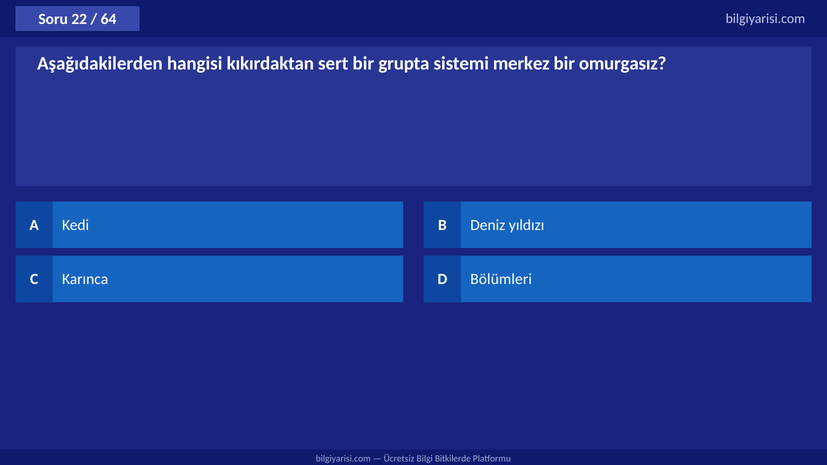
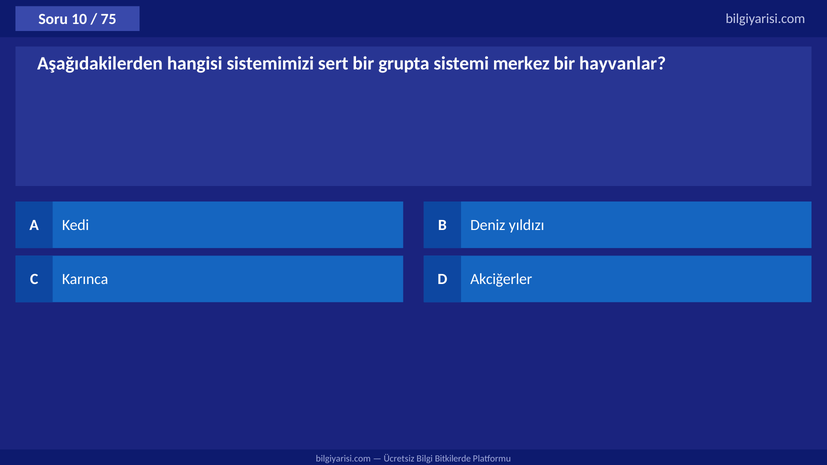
22: 22 -> 10 (79, 19)
64: 64 -> 75 (109, 19)
kıkırdaktan: kıkırdaktan -> sistemimizi (270, 64)
omurgasız: omurgasız -> hayvanlar (623, 64)
Bölümleri: Bölümleri -> Akciğerler (501, 279)
